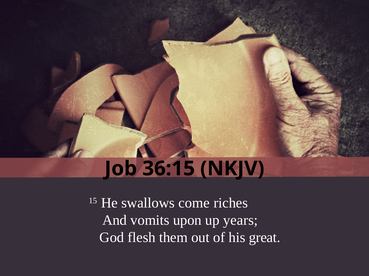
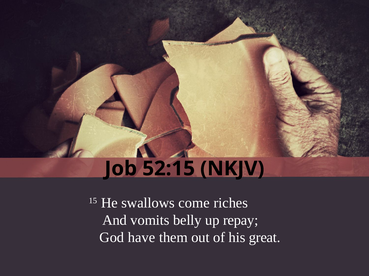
36:15: 36:15 -> 52:15 (169, 169)
upon: upon -> belly (187, 221)
years: years -> repay (241, 221)
flesh: flesh -> have (142, 238)
